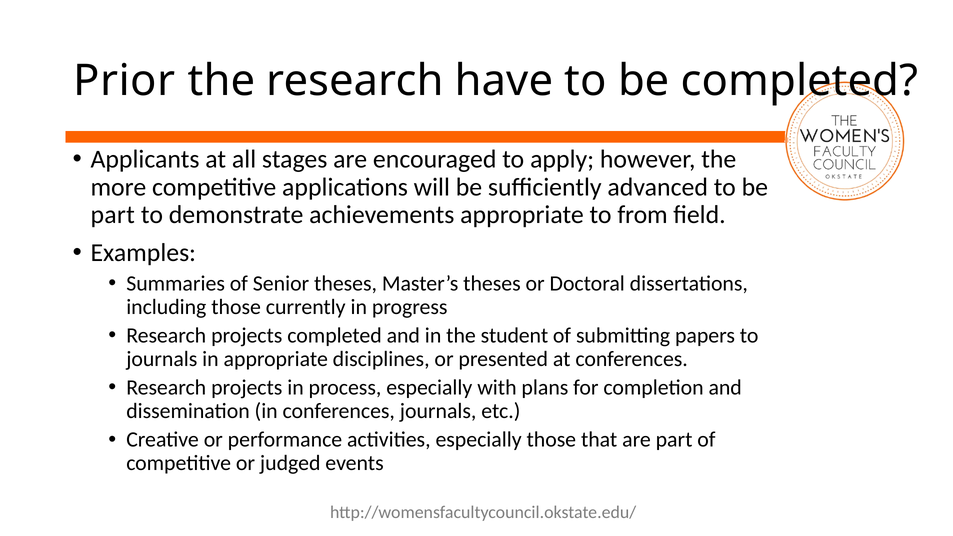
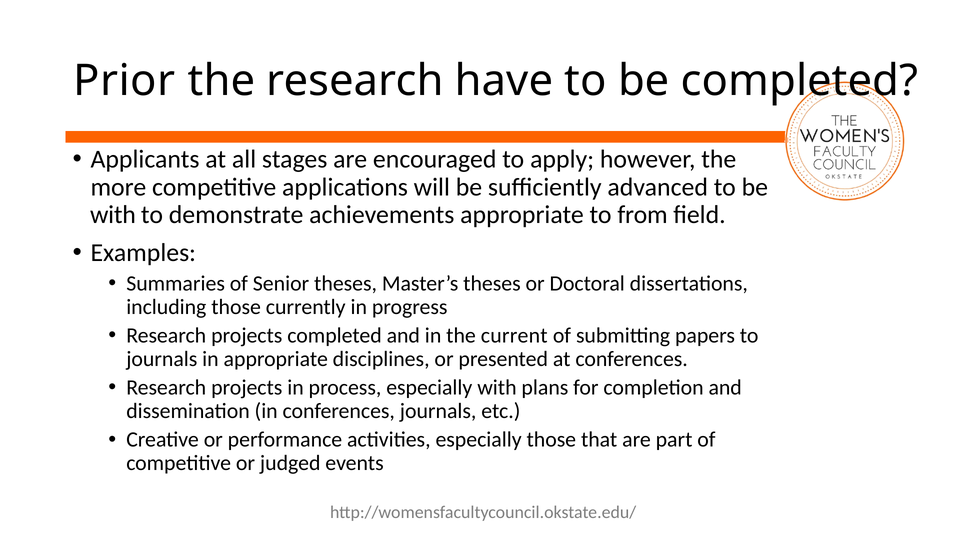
part: part -> with (113, 215)
student: student -> current (514, 336)
